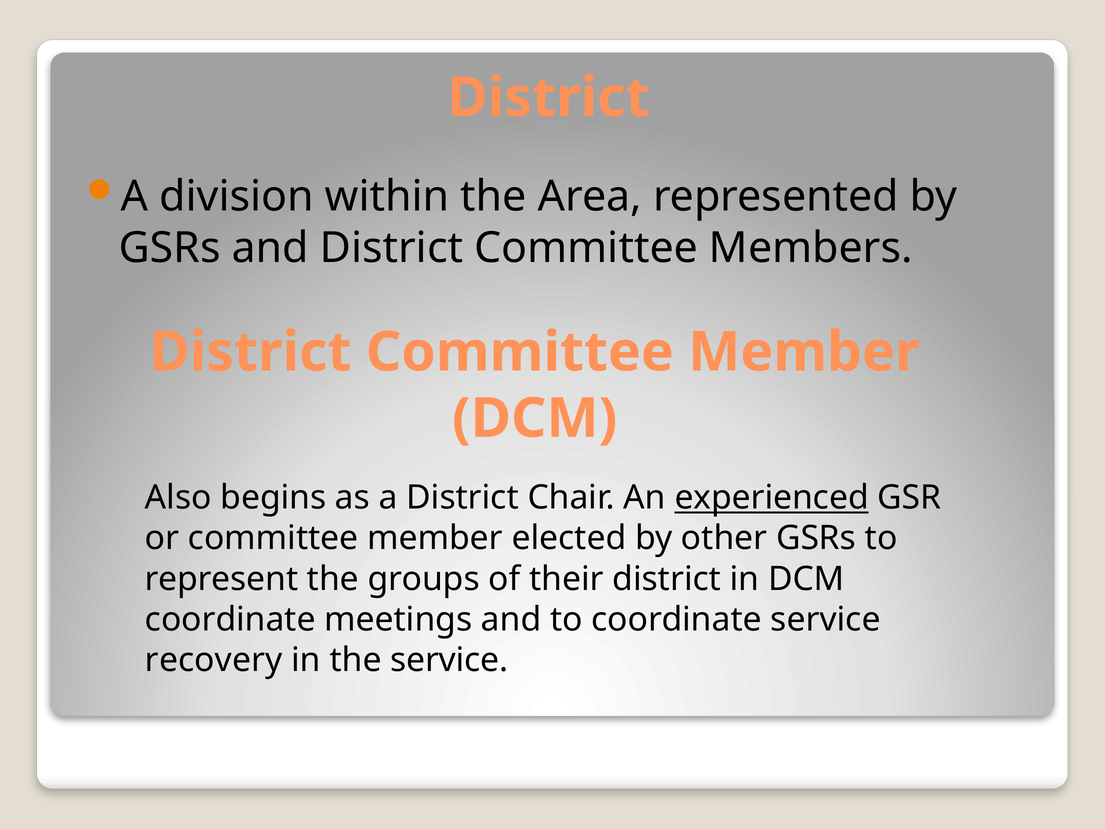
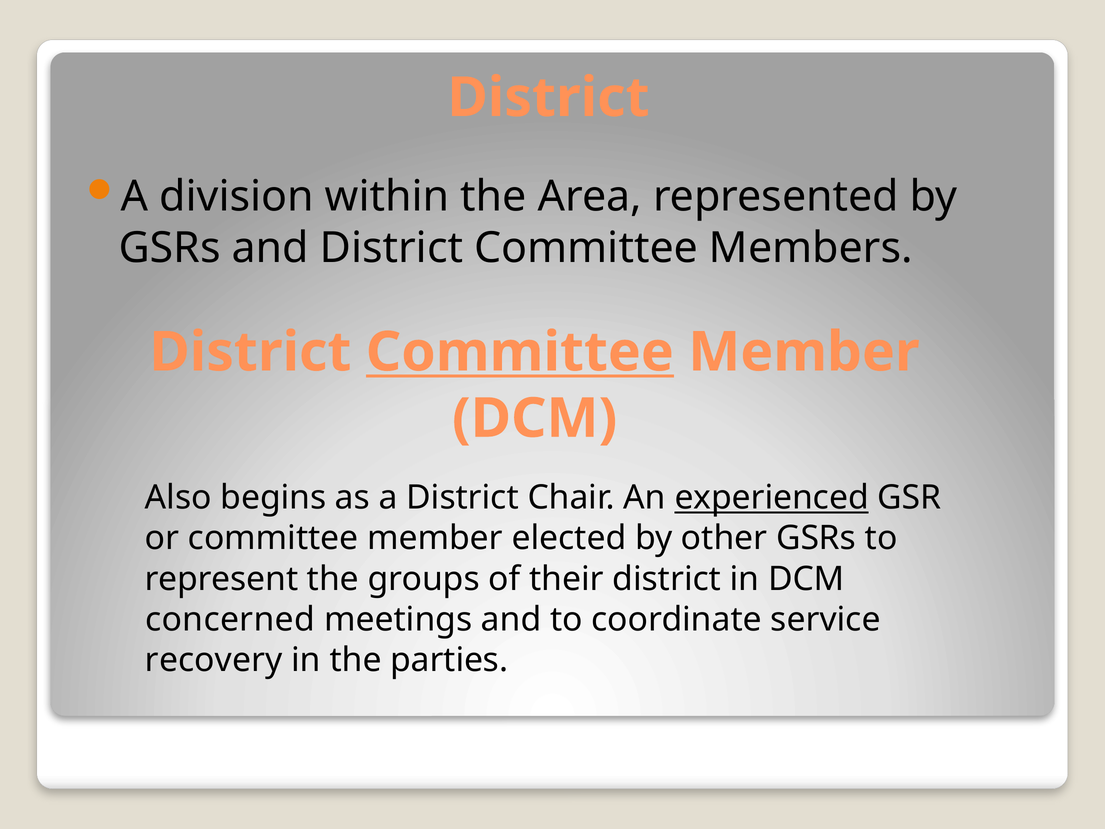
Committee underline: none -> present (520, 352)
coordinate: coordinate -> concerned (230, 619)
the service: service -> parties (449, 660)
